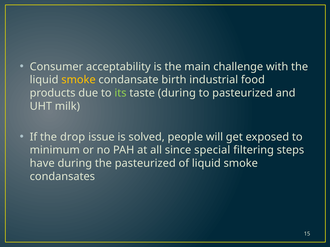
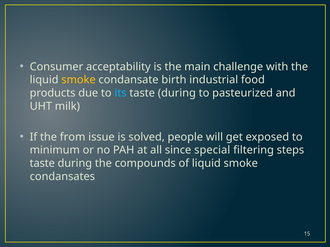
its colour: light green -> light blue (120, 93)
drop: drop -> from (73, 137)
have: have -> taste (42, 164)
the pasteurized: pasteurized -> compounds (145, 164)
